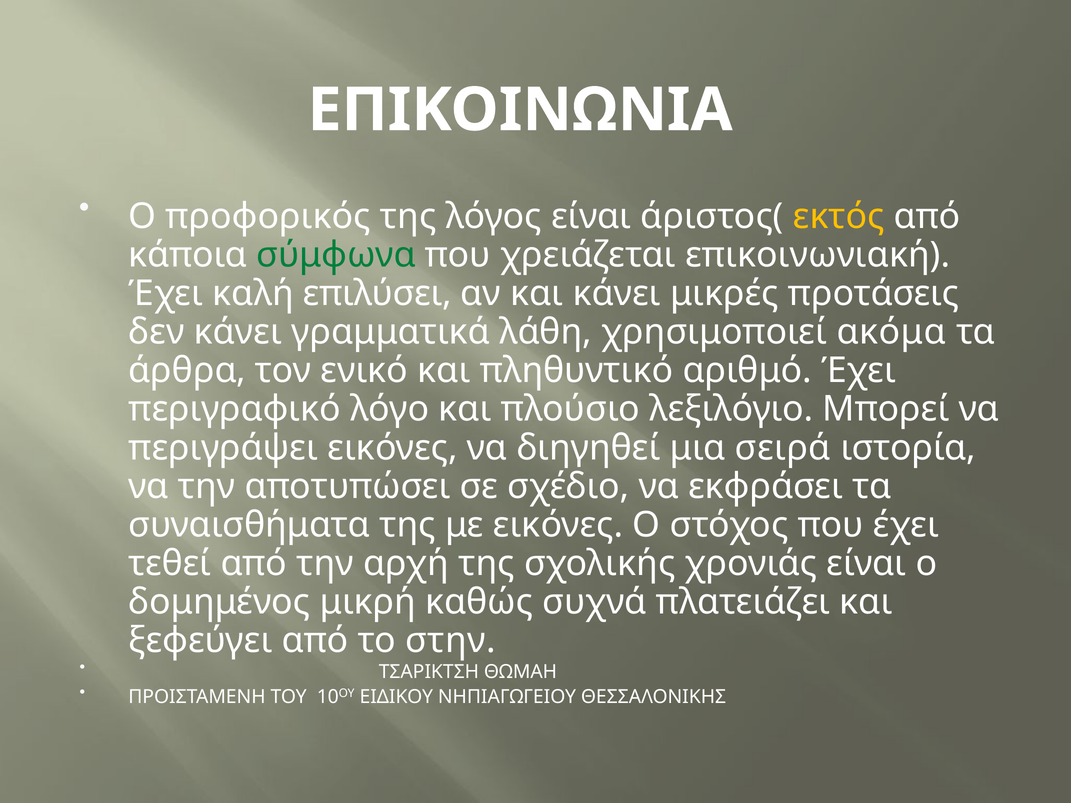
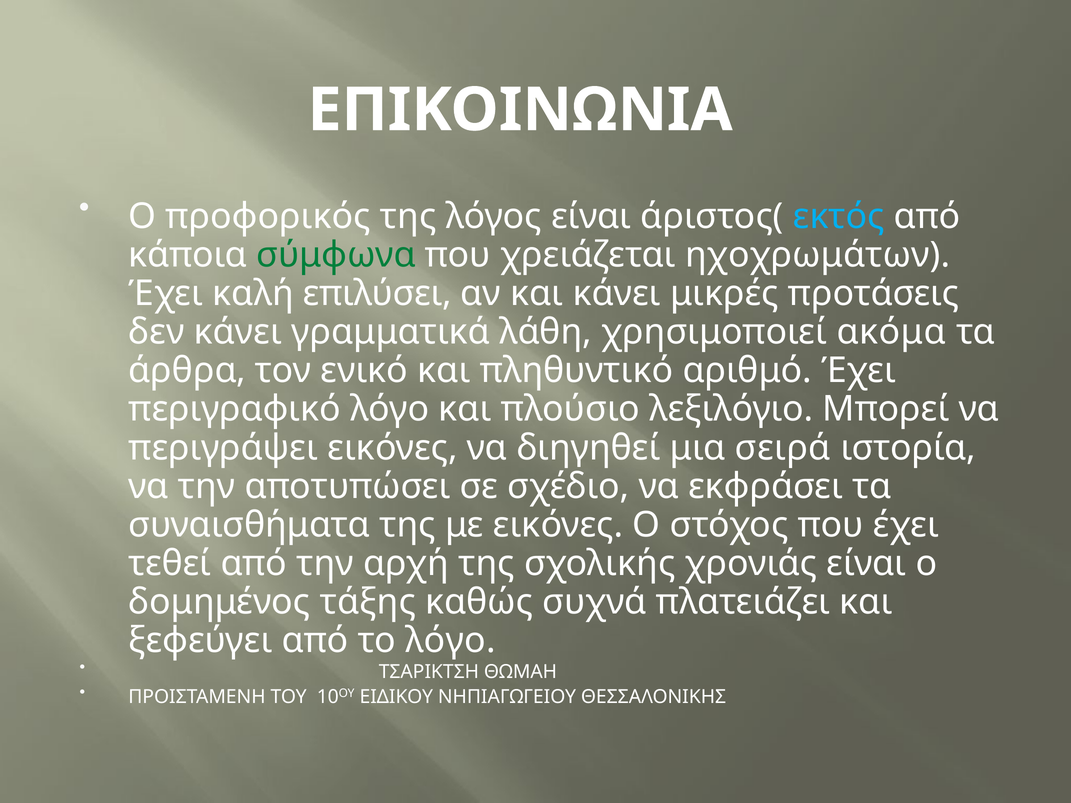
εκτός colour: yellow -> light blue (839, 217)
επικοινωνιακή: επικοινωνιακή -> ηχοχρωμάτων (818, 255)
μικρή: μικρή -> τάξης (368, 602)
το στην: στην -> λόγο (451, 641)
